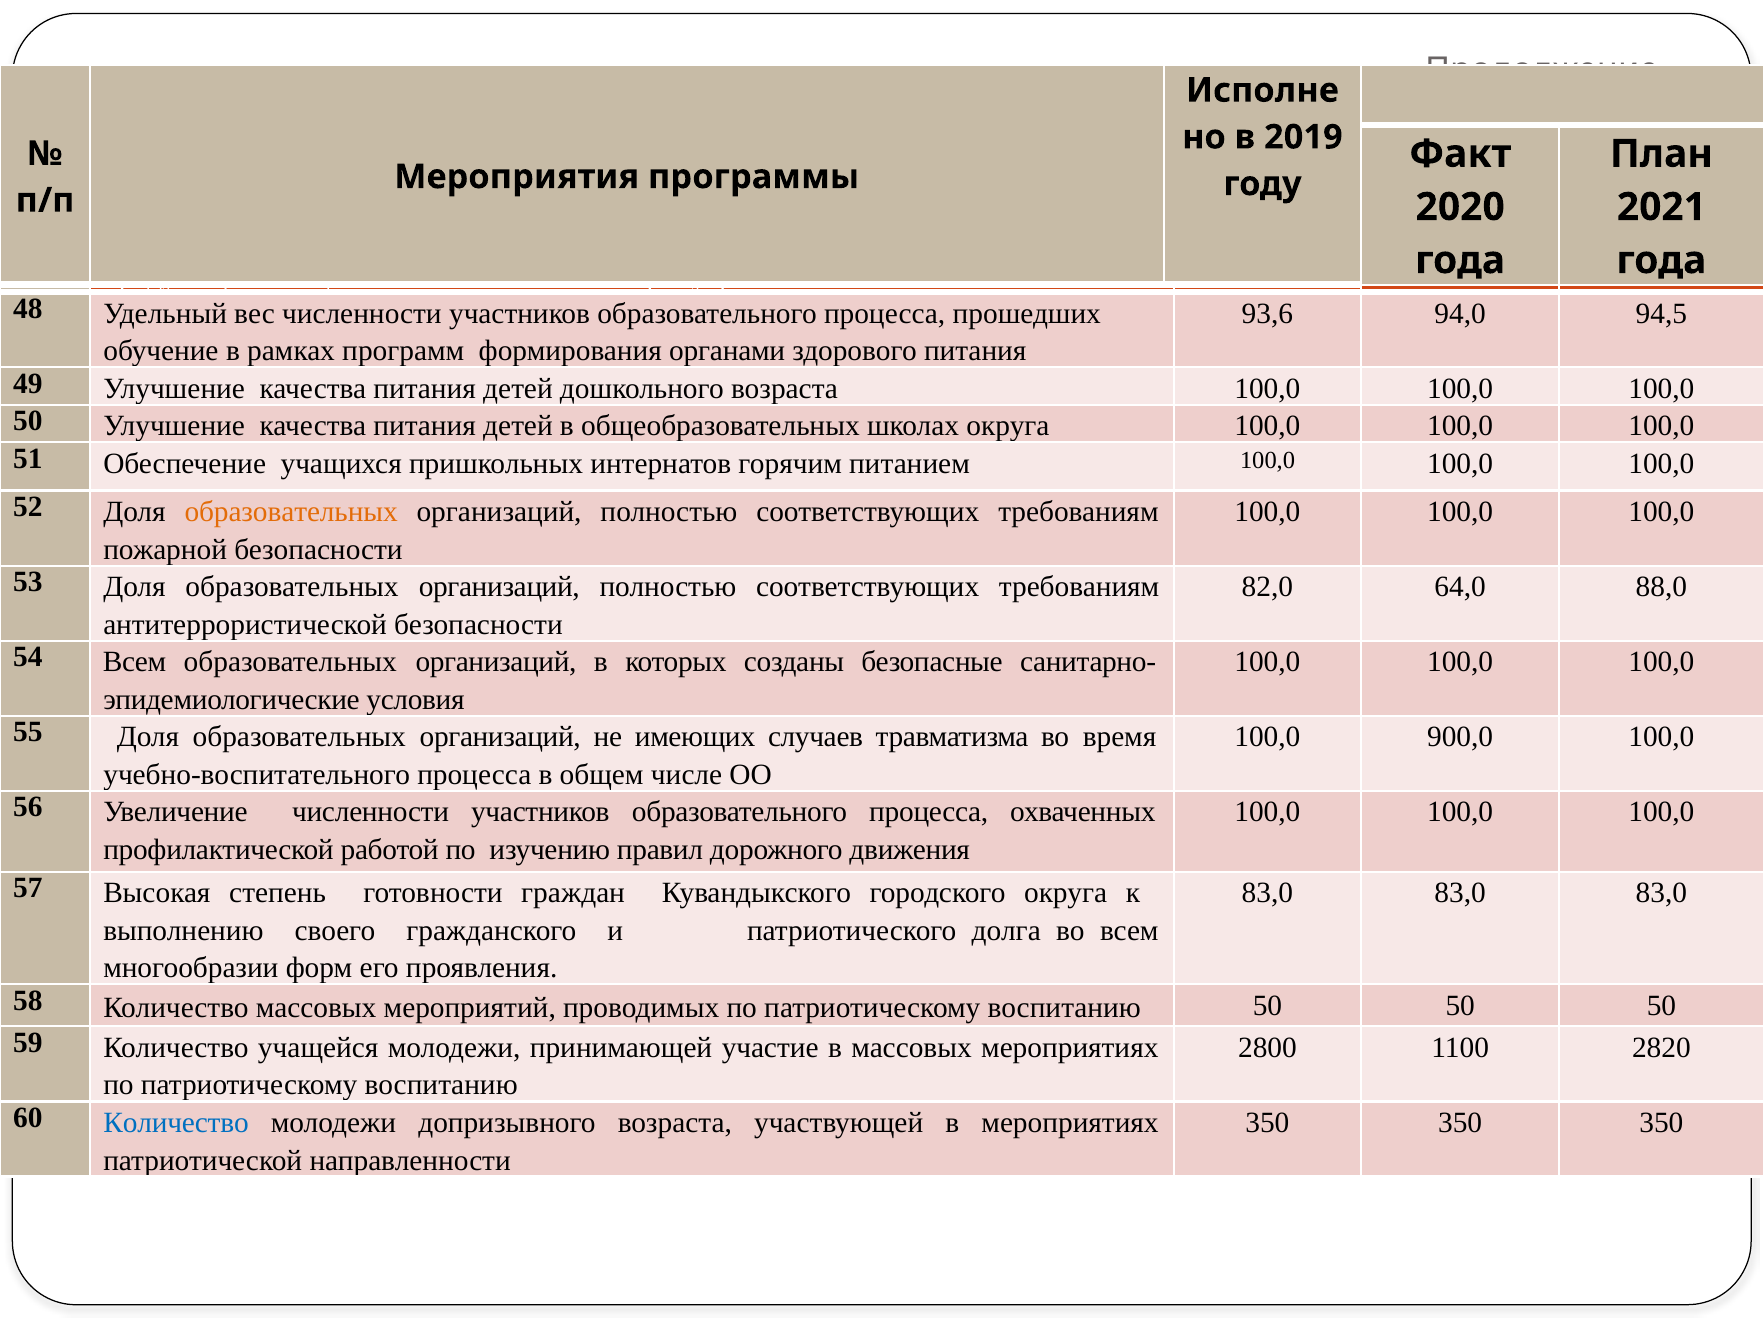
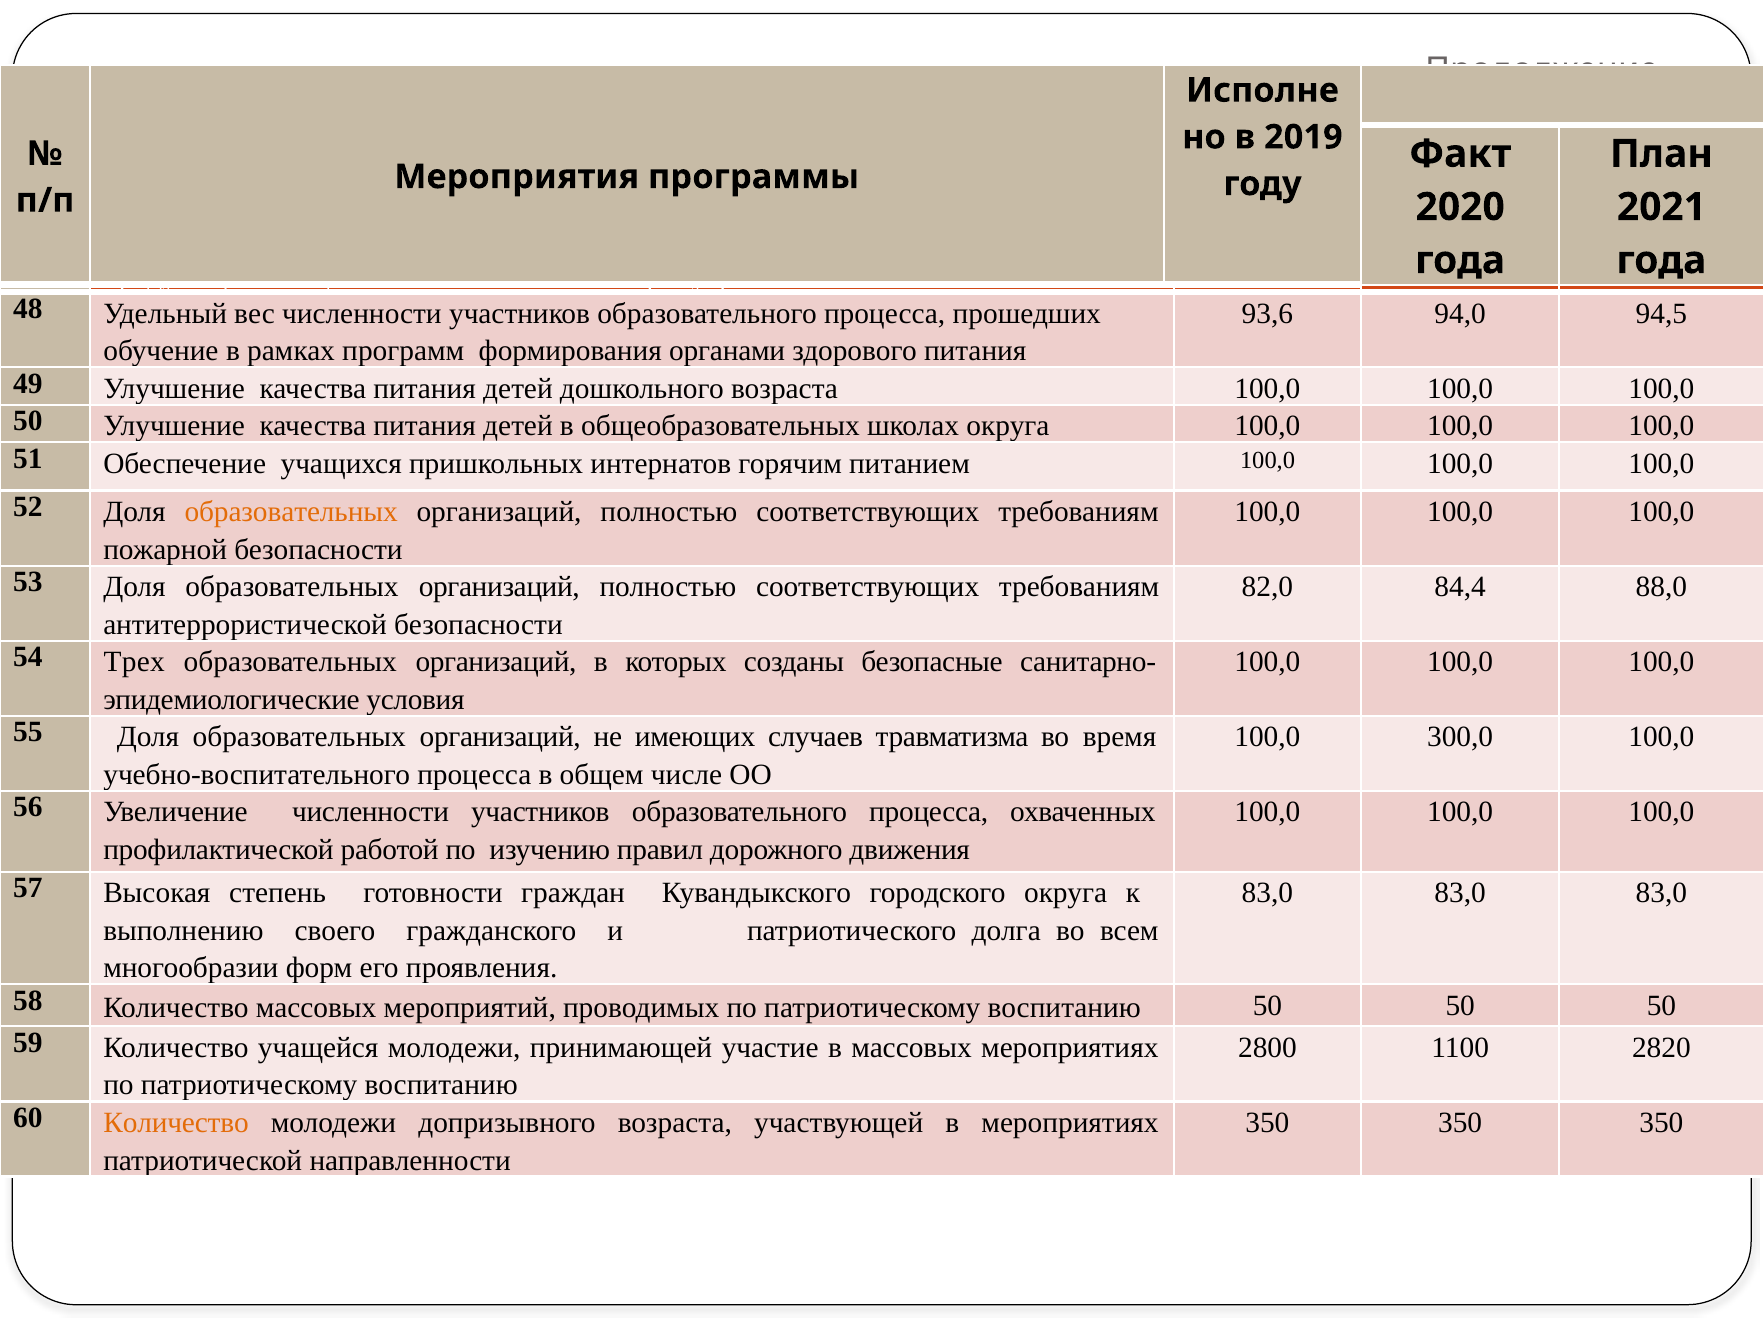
64,0: 64,0 -> 84,4 (1460, 587)
54 Всем: Всем -> Трех (134, 662)
900,0: 900,0 -> 300,0 (1460, 737)
Количество colour: blue -> orange (176, 1123)
